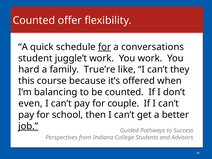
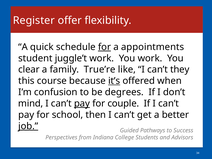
Counted: Counted -> Register (34, 20)
conversations: conversations -> appointments (153, 47)
hard: hard -> clear (29, 70)
it’s underline: none -> present (114, 81)
balancing: balancing -> confusion (56, 92)
be counted: counted -> degrees (124, 92)
even: even -> mind (31, 103)
pay underline: none -> present (82, 103)
